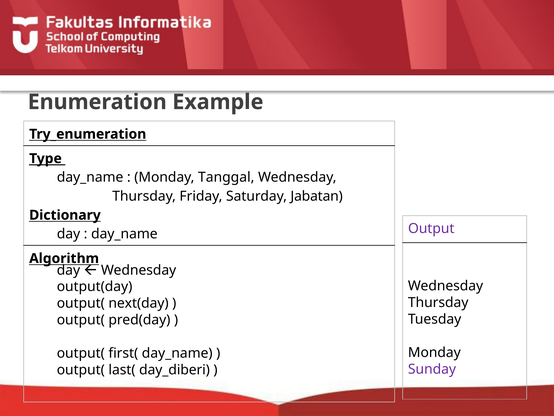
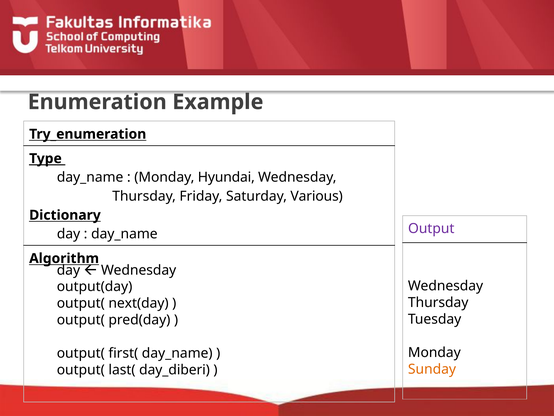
Tanggal: Tanggal -> Hyundai (226, 177)
Jabatan: Jabatan -> Various (317, 196)
Sunday colour: purple -> orange (432, 369)
